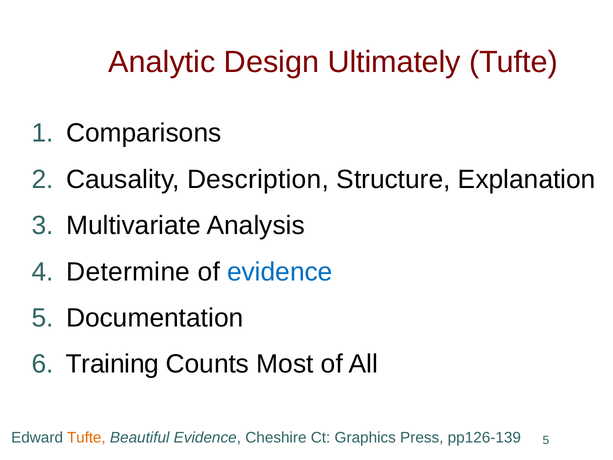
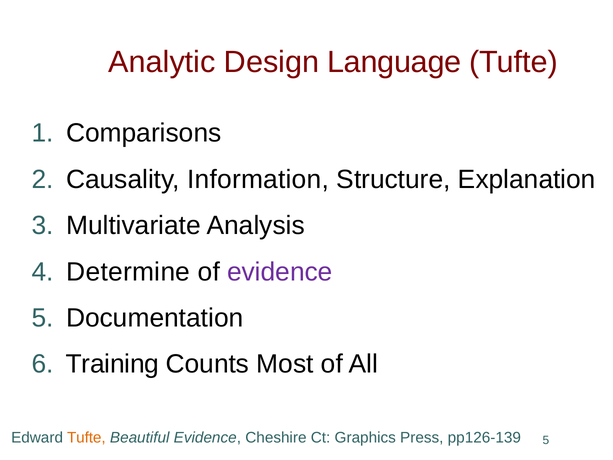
Ultimately: Ultimately -> Language (394, 62)
Description: Description -> Information (258, 179)
evidence colour: blue -> purple (280, 272)
